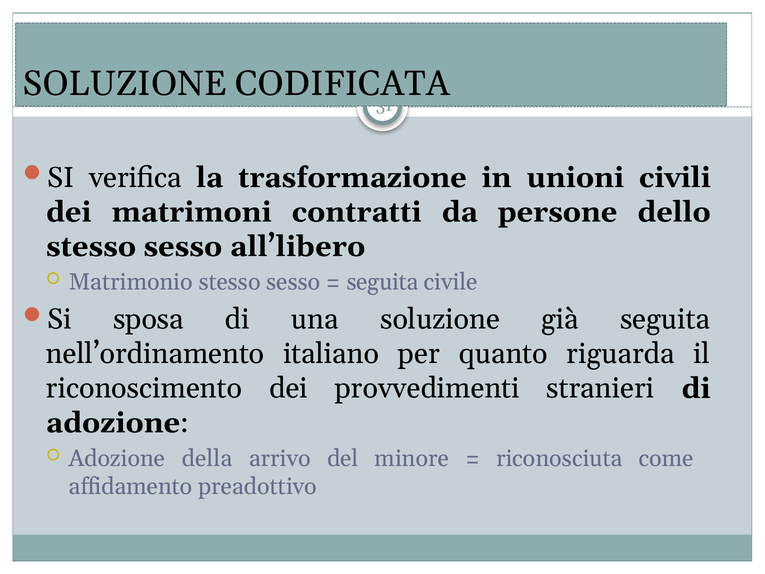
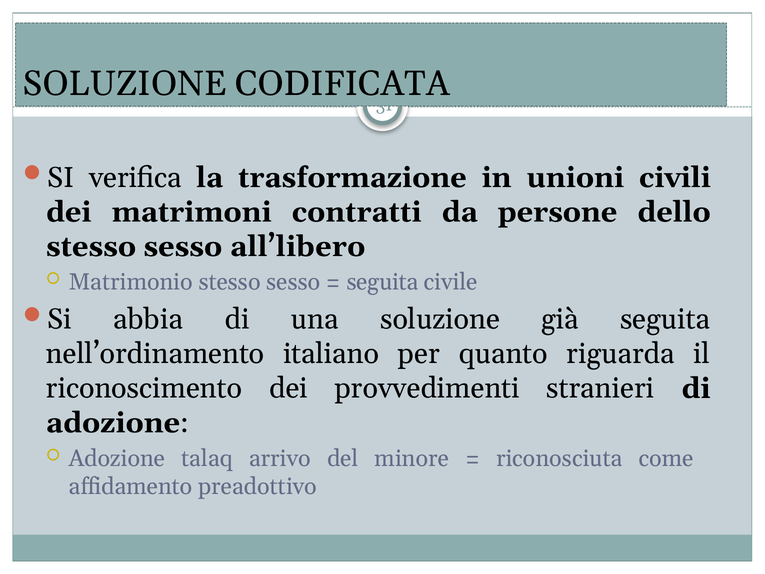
sposa: sposa -> abbia (148, 319)
della: della -> talaq (207, 458)
